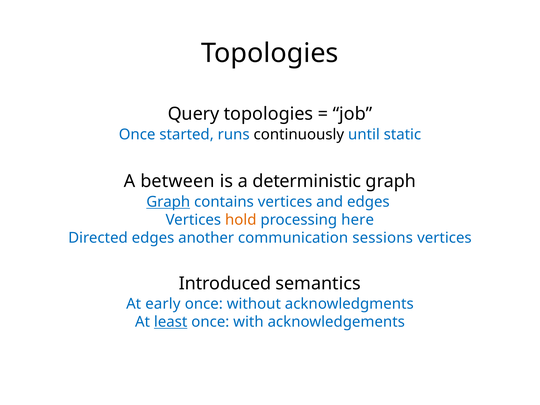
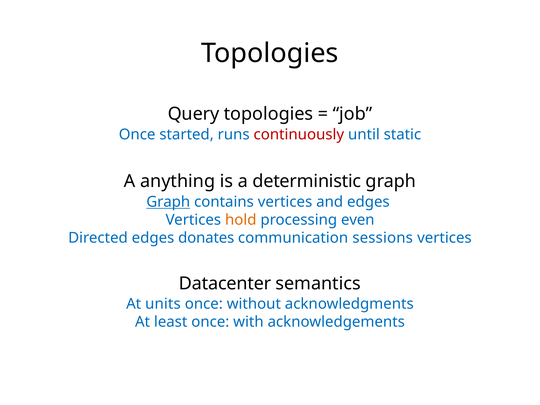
continuously colour: black -> red (299, 134)
between: between -> anything (178, 181)
here: here -> even (358, 220)
another: another -> donates (206, 238)
Introduced: Introduced -> Datacenter (225, 283)
early: early -> units (163, 304)
least underline: present -> none (171, 322)
